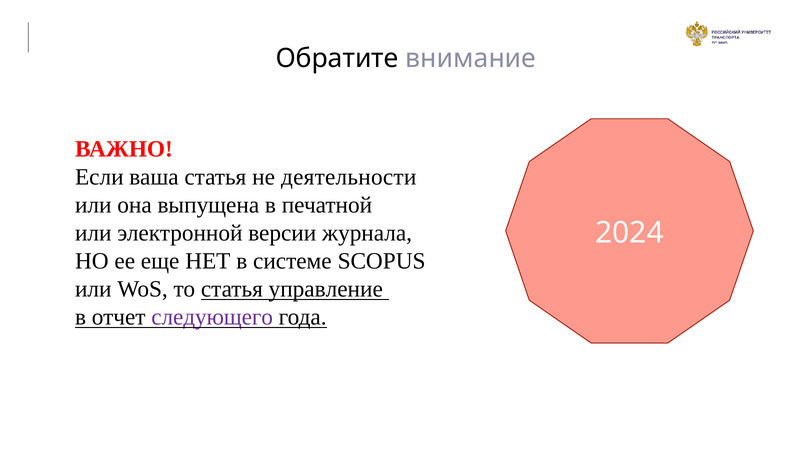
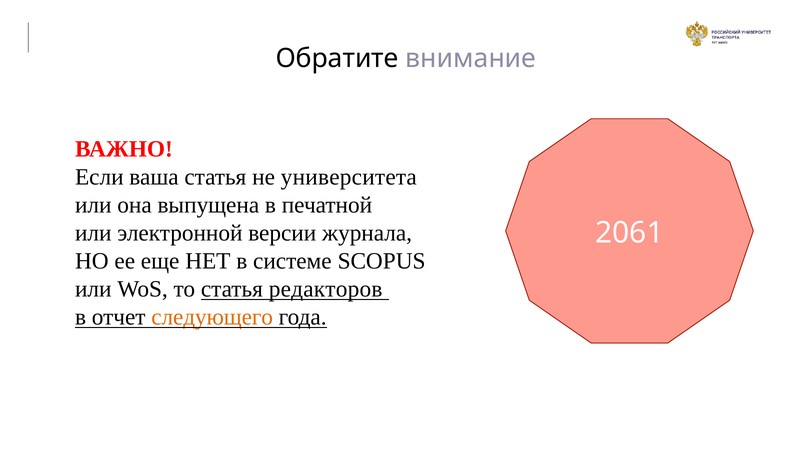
деятельности: деятельности -> университета (349, 177)
2024: 2024 -> 2061 (629, 233)
управление: управление -> редакторов (326, 289)
следующего colour: purple -> orange (212, 317)
